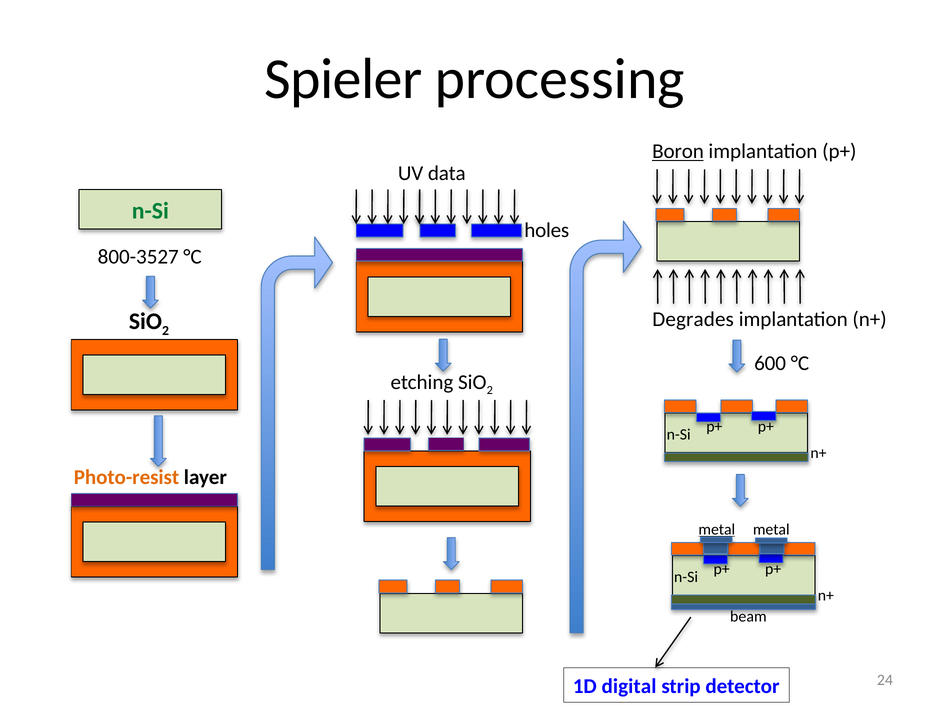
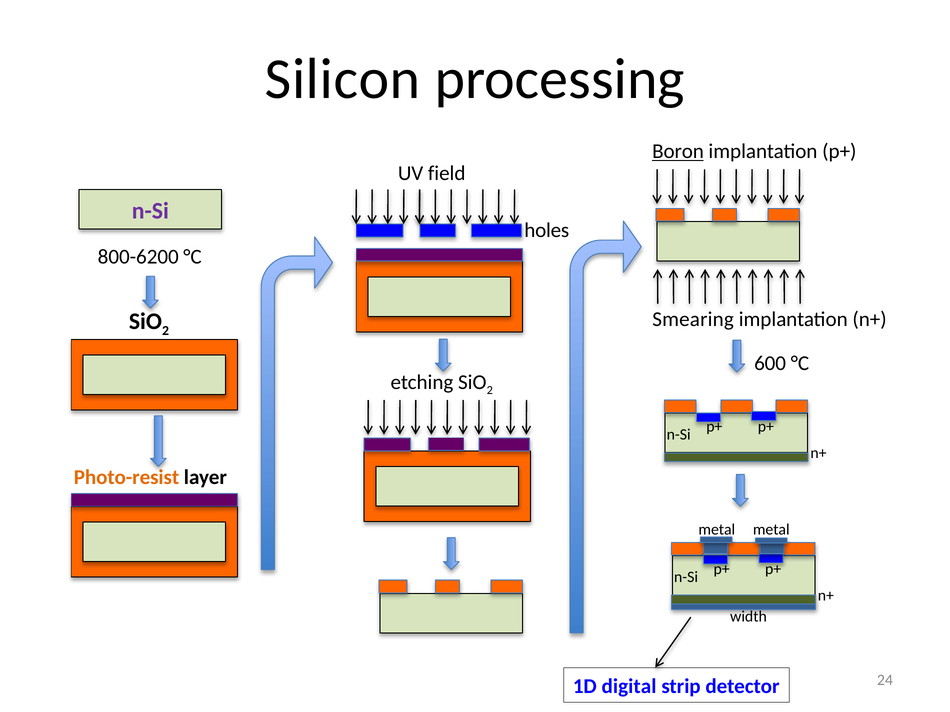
Spieler: Spieler -> Silicon (343, 79)
data: data -> field (447, 174)
n-Si colour: green -> purple (150, 211)
800-3527: 800-3527 -> 800-6200 (138, 257)
Degrades: Degrades -> Smearing (693, 320)
metal underline: present -> none (717, 530)
beam: beam -> width (748, 617)
